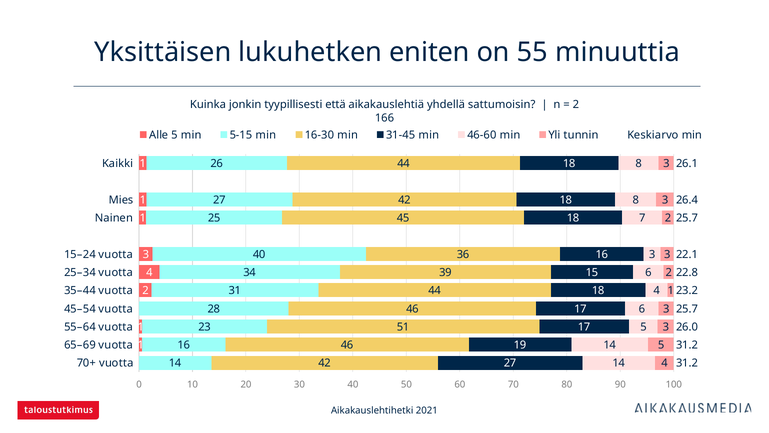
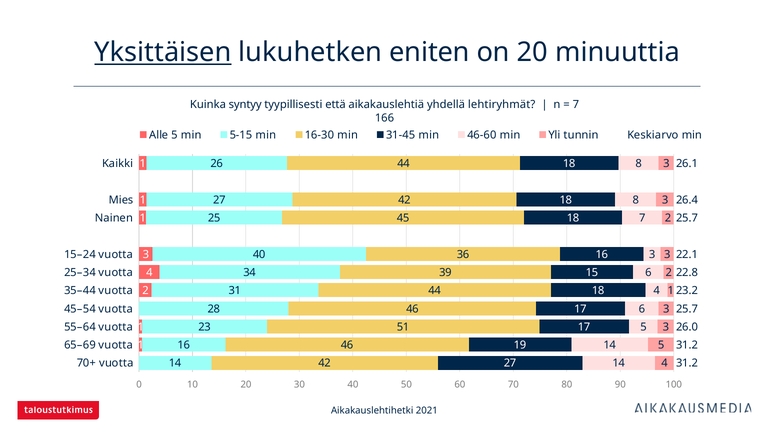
Yksittäisen underline: none -> present (163, 52)
on 55: 55 -> 20 (532, 52)
jonkin: jonkin -> syntyy (245, 104)
sattumoisin: sattumoisin -> lehtiryhmät (502, 104)
2: 2 -> 7 (576, 104)
